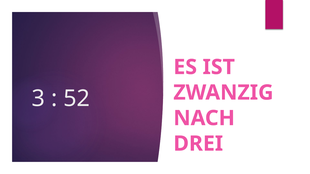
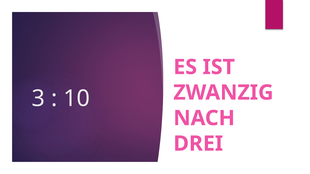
52: 52 -> 10 (77, 99)
